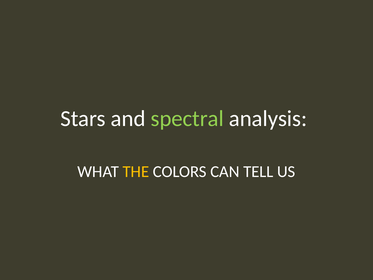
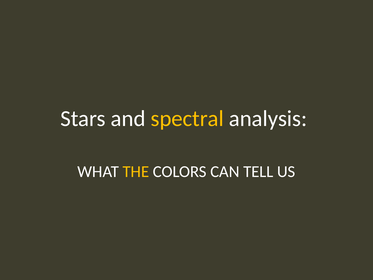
spectral colour: light green -> yellow (187, 118)
